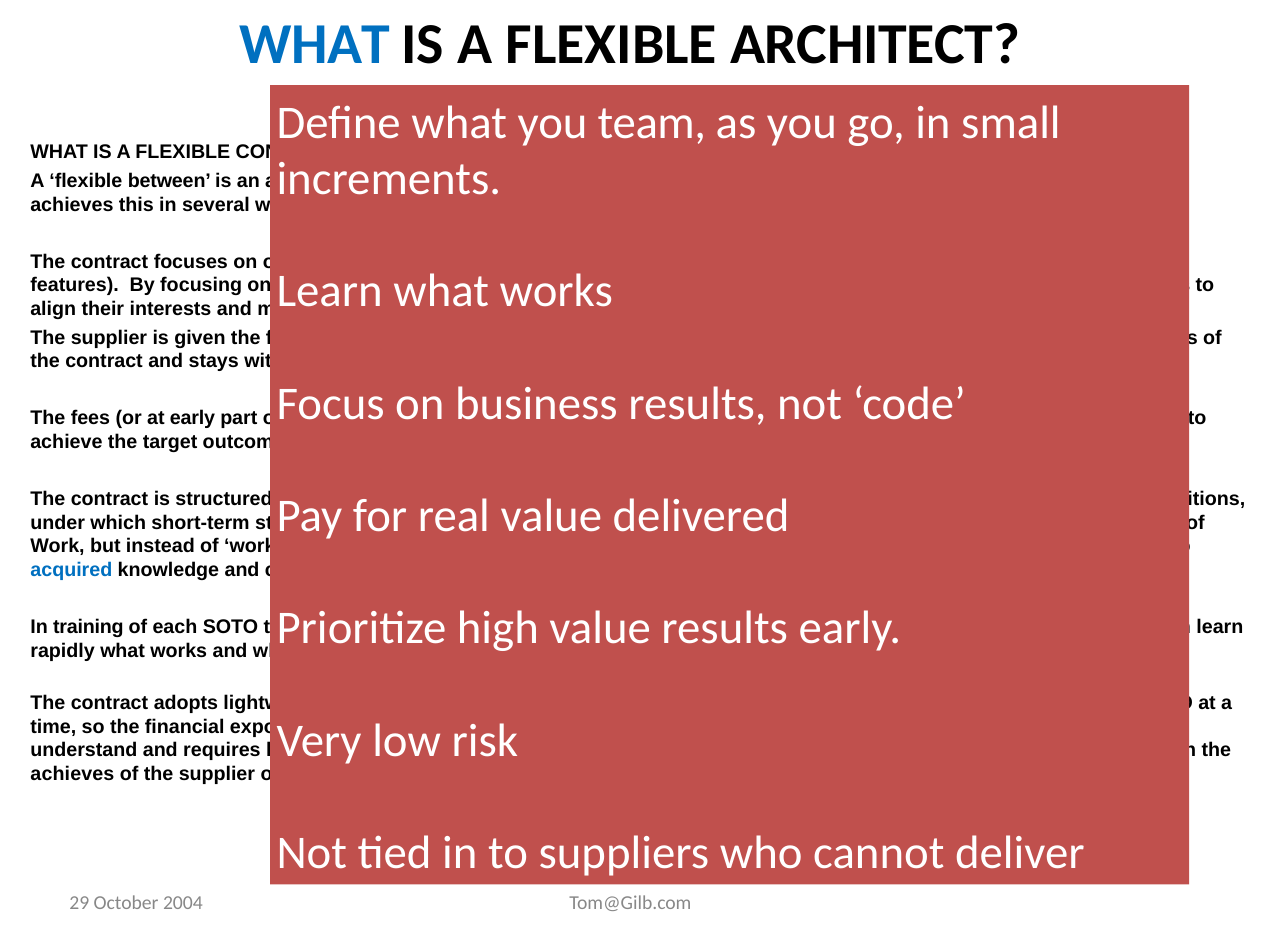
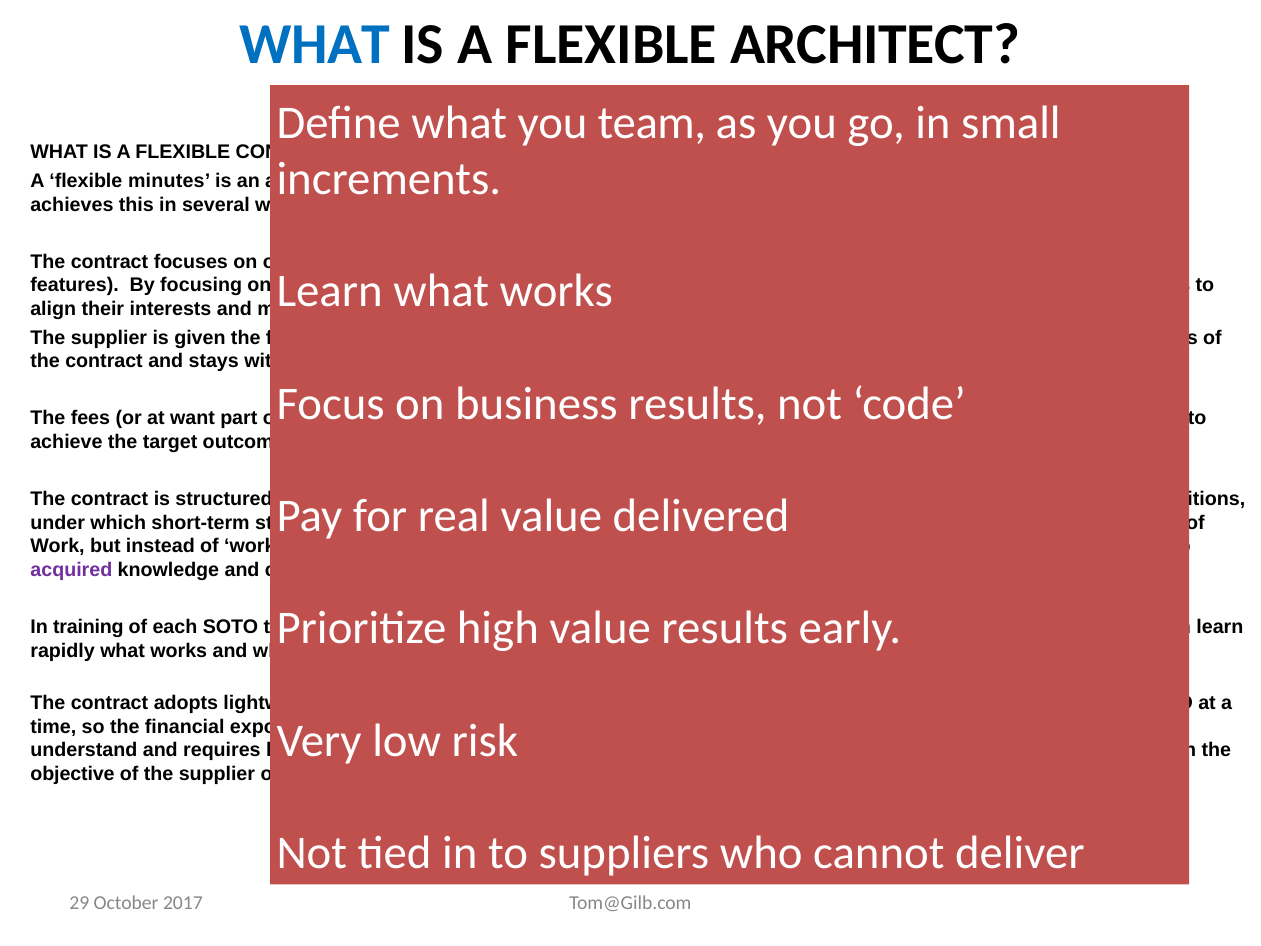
flexible between: between -> minutes (169, 181)
at early: early -> want (192, 418)
acquired colour: blue -> purple (71, 570)
achieves: achieves -> objective (73, 774)
2004: 2004 -> 2017 (183, 903)
